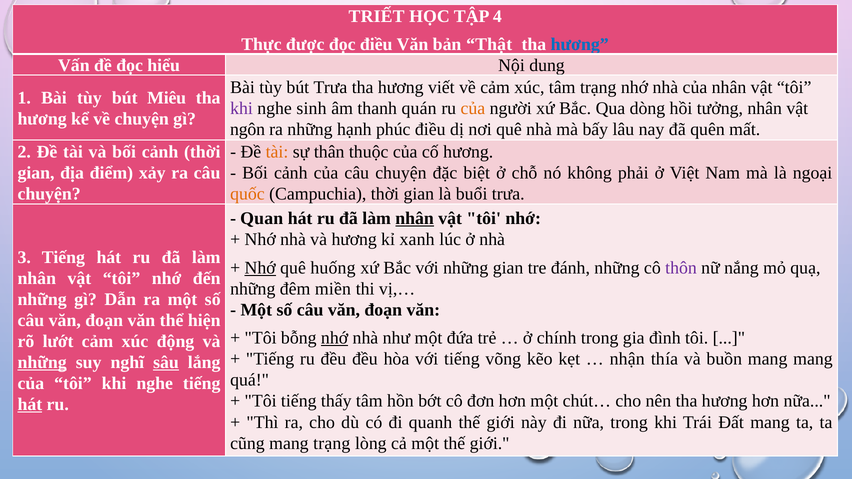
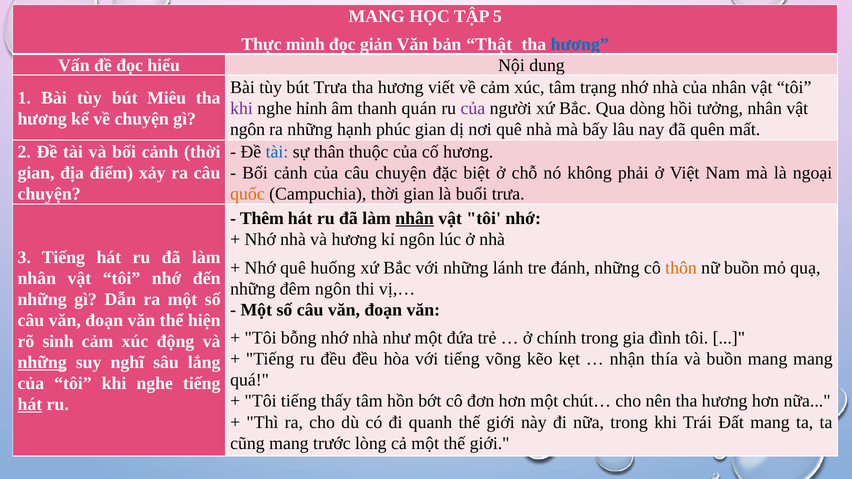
TRIẾT: TRIẾT -> MANG (377, 16)
4: 4 -> 5 (497, 16)
được: được -> mình (305, 44)
đọc điều: điều -> giản (376, 44)
sinh: sinh -> hỉnh (312, 108)
của colour: orange -> purple (473, 108)
phúc điều: điều -> gian (430, 130)
tài colour: orange -> blue (277, 152)
Quan: Quan -> Thêm (262, 219)
kỉ xanh: xanh -> ngôn (417, 240)
Nhớ underline: present -> none (260, 268)
những gian: gian -> lánh (508, 268)
thôn colour: purple -> orange (681, 268)
nữ nắng: nắng -> buồn (742, 268)
đêm miền: miền -> ngôn (333, 289)
nhớ underline: present -> none (335, 338)
lướt: lướt -> sinh (58, 342)
sâu underline: present -> none (166, 363)
mang trạng: trạng -> trước (332, 443)
